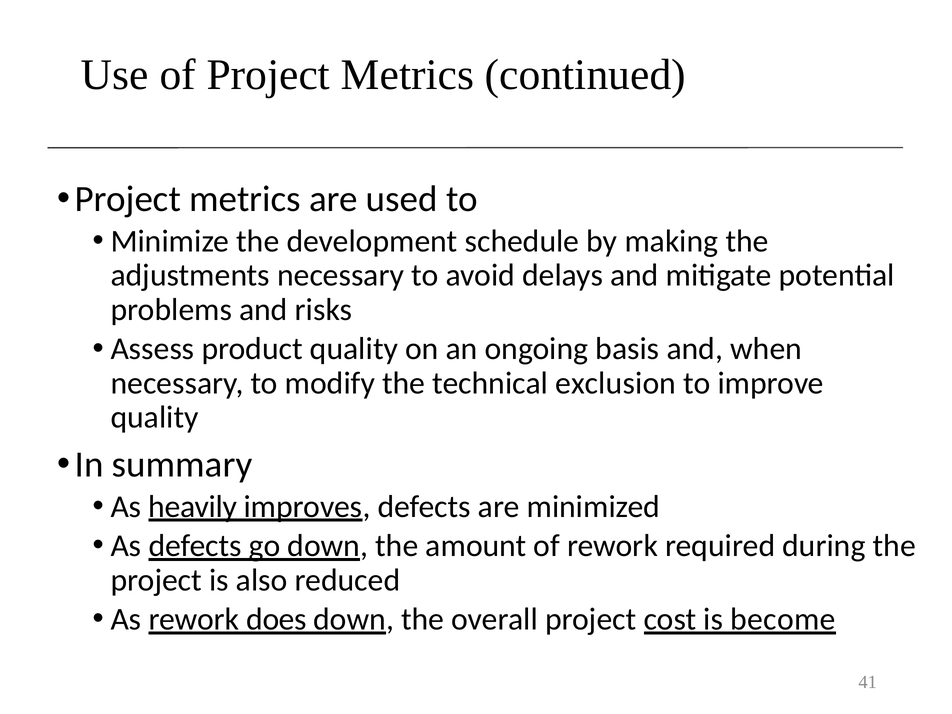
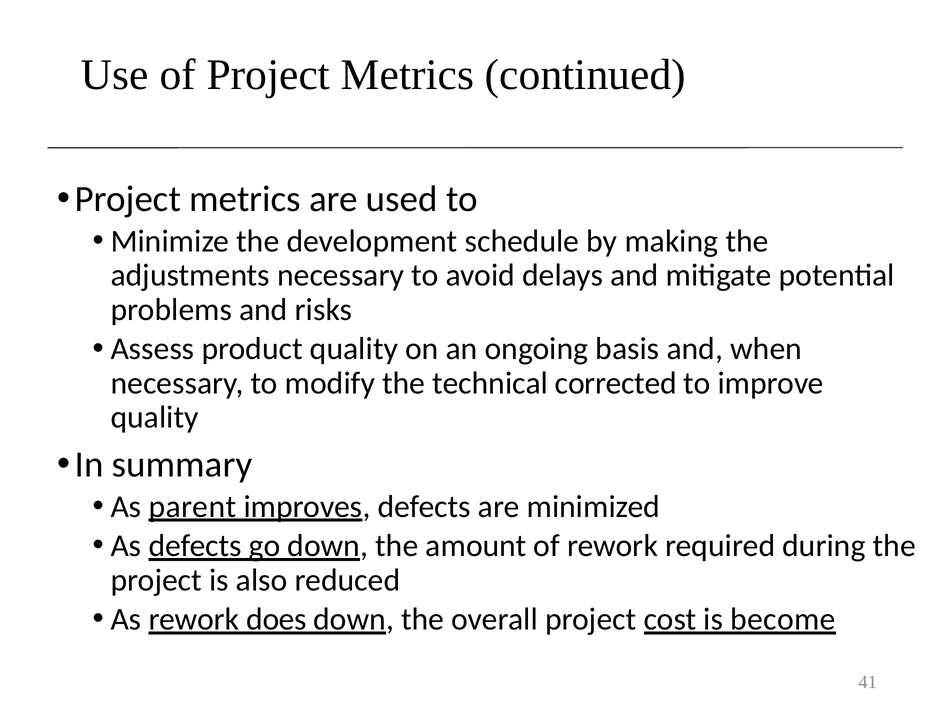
exclusion: exclusion -> corrected (616, 383)
heavily: heavily -> parent (192, 507)
